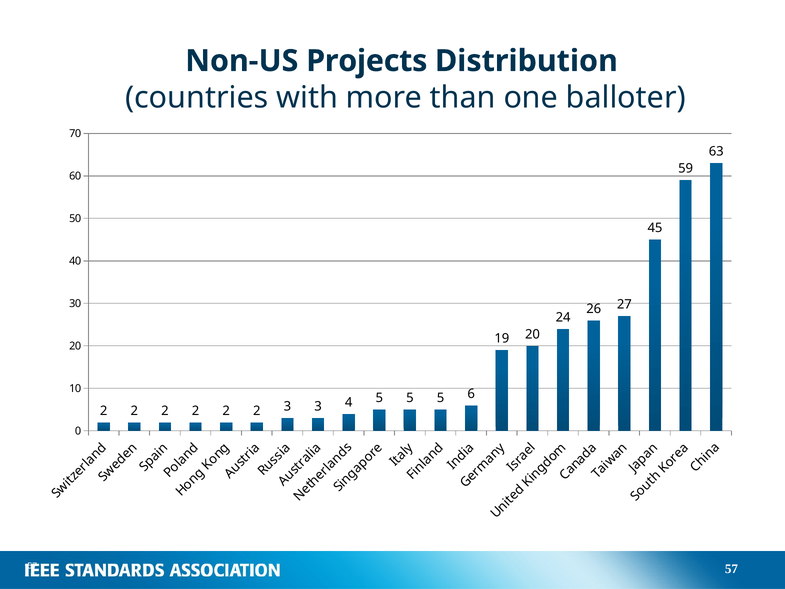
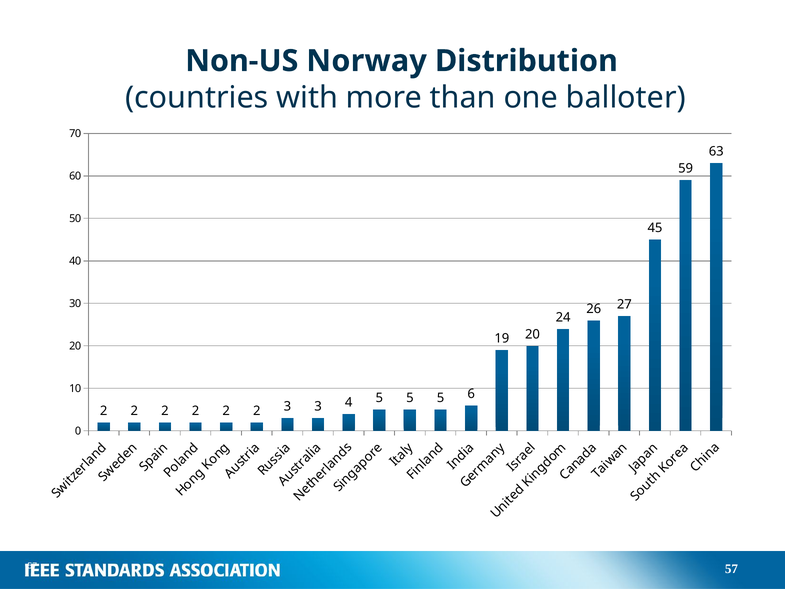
Projects: Projects -> Norway (367, 61)
